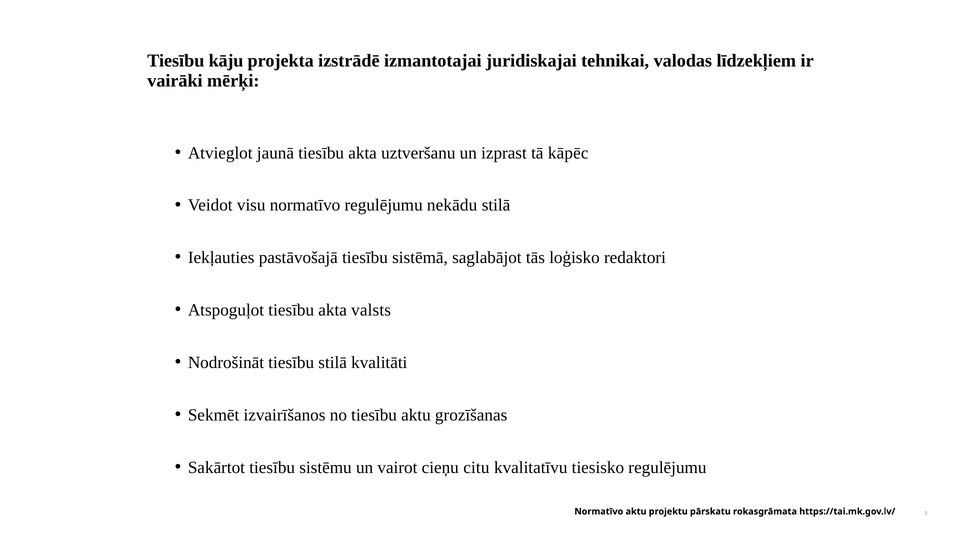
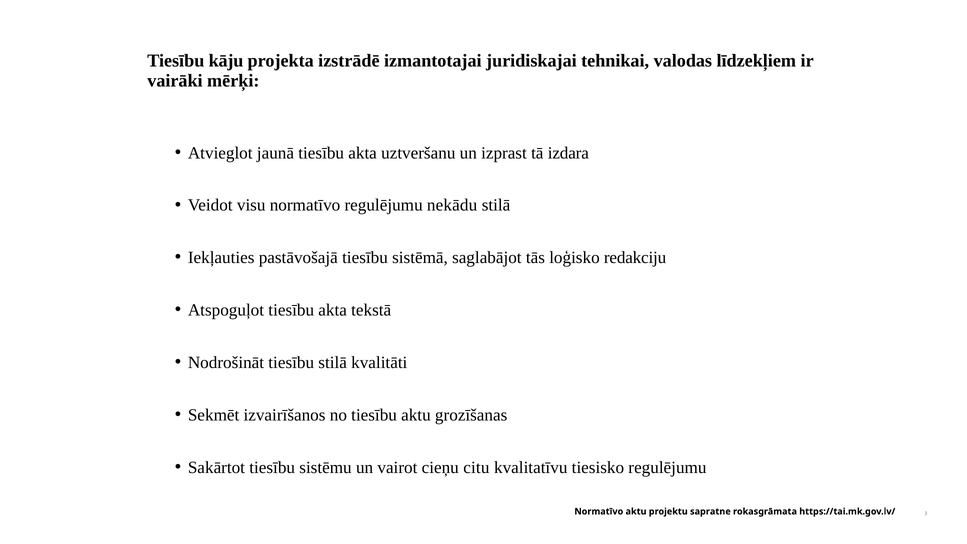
kāpēc: kāpēc -> izdara (568, 153)
redaktori: redaktori -> redakciju (635, 258)
valsts: valsts -> tekstā (371, 310)
pārskatu: pārskatu -> sapratne (710, 511)
